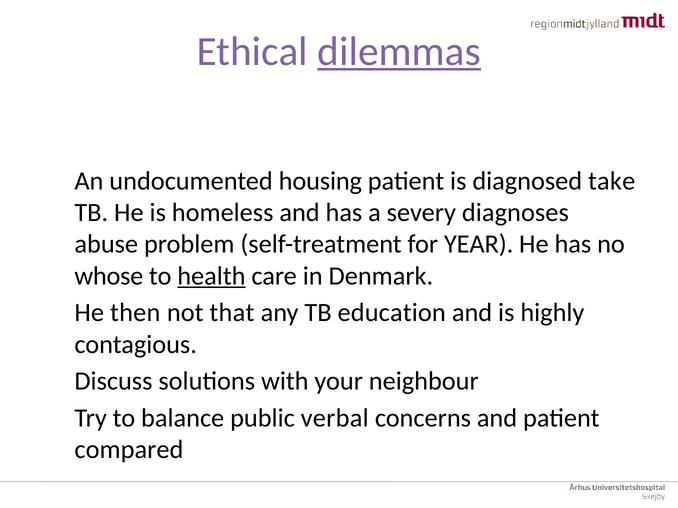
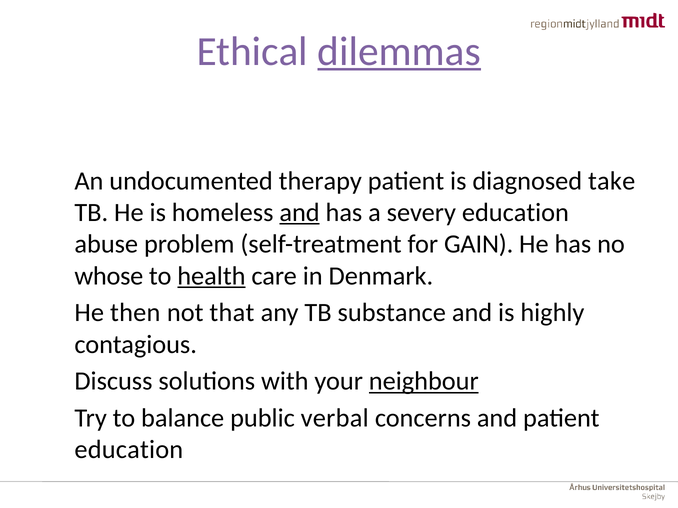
housing: housing -> therapy (320, 181)
and underline: none -> present (300, 213)
severy diagnoses: diagnoses -> education (515, 213)
YEAR: YEAR -> GAIN (479, 244)
education: education -> substance (392, 313)
neighbour underline: none -> present (424, 382)
compared: compared -> education (129, 450)
